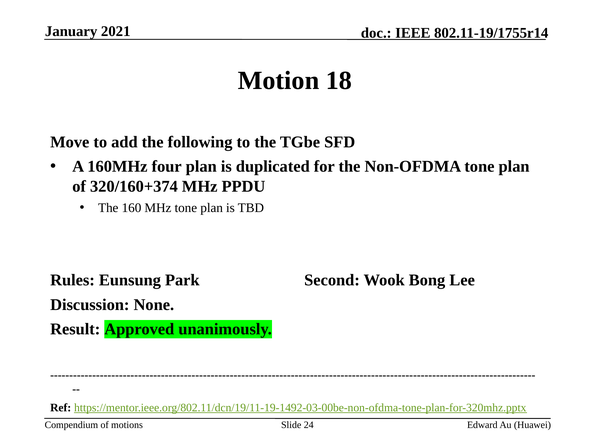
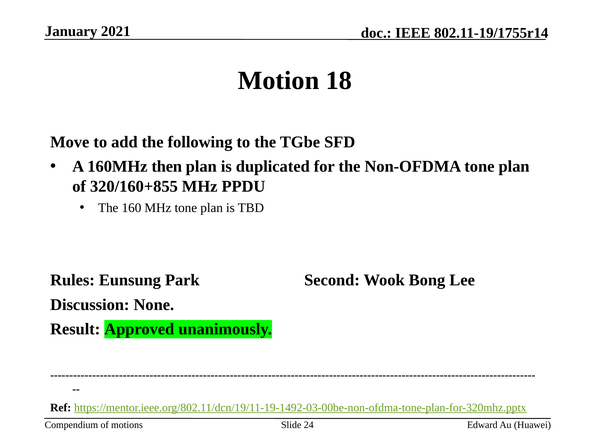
four: four -> then (167, 166)
320/160+374: 320/160+374 -> 320/160+855 (134, 186)
